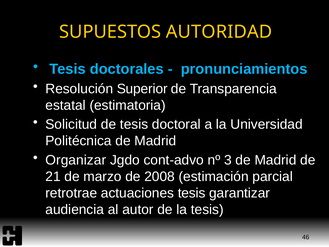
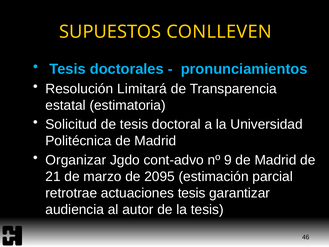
AUTORIDAD: AUTORIDAD -> CONLLEVEN (219, 32)
Superior: Superior -> Limitará (142, 89)
3: 3 -> 9 (228, 160)
2008: 2008 -> 2095 (160, 176)
